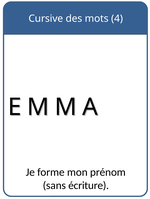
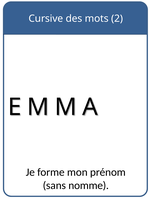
4: 4 -> 2 (117, 19)
écriture: écriture -> nomme (89, 186)
